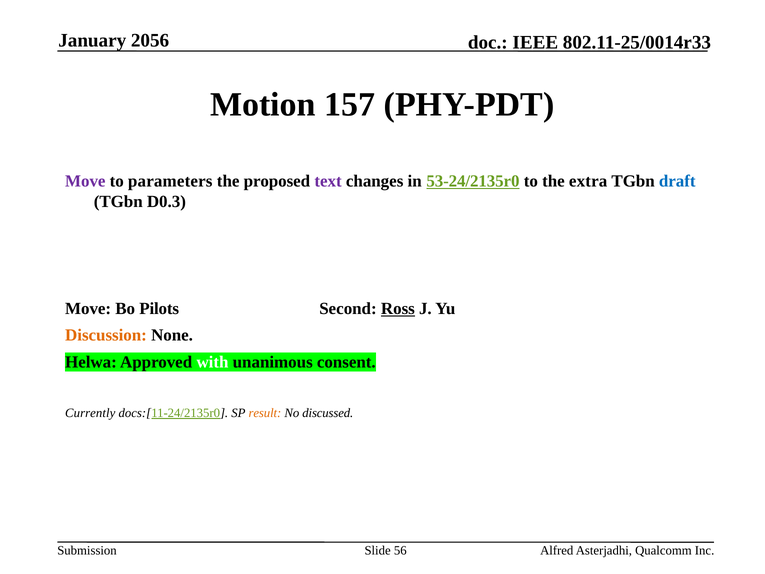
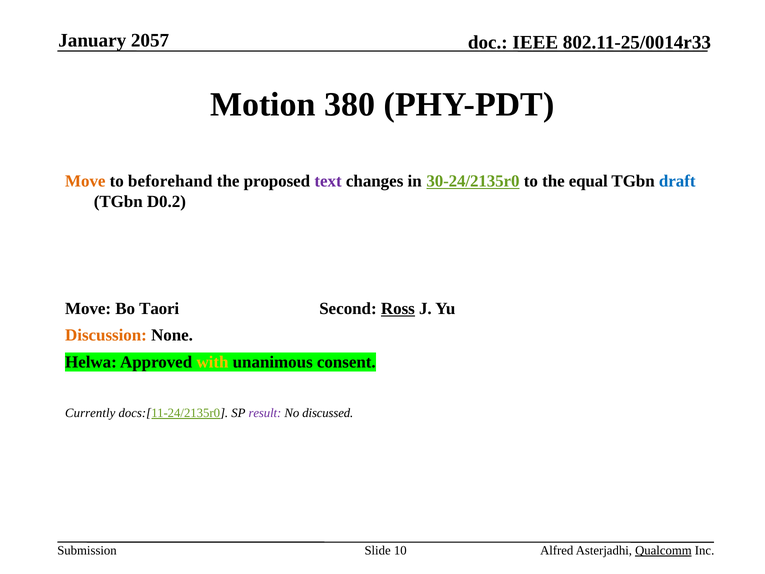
2056: 2056 -> 2057 (150, 41)
157: 157 -> 380 (350, 104)
Move colour: purple -> orange (85, 181)
parameters: parameters -> beforehand (170, 181)
53-24/2135r0: 53-24/2135r0 -> 30-24/2135r0 (473, 181)
extra: extra -> equal (588, 181)
D0.3: D0.3 -> D0.2 (166, 201)
Pilots: Pilots -> Taori (159, 308)
with colour: white -> yellow (213, 362)
result colour: orange -> purple (265, 413)
56: 56 -> 10 (400, 550)
Qualcomm underline: none -> present (663, 550)
